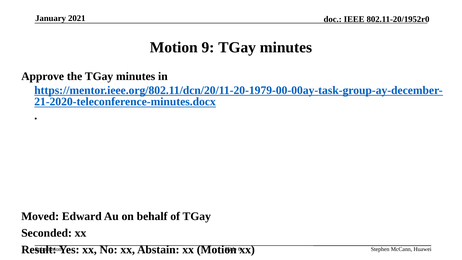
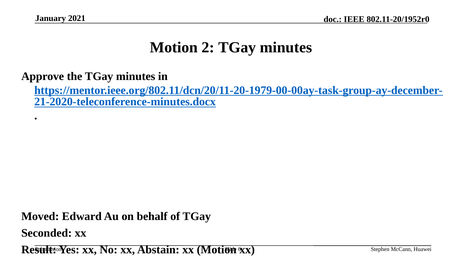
9: 9 -> 2 (208, 47)
